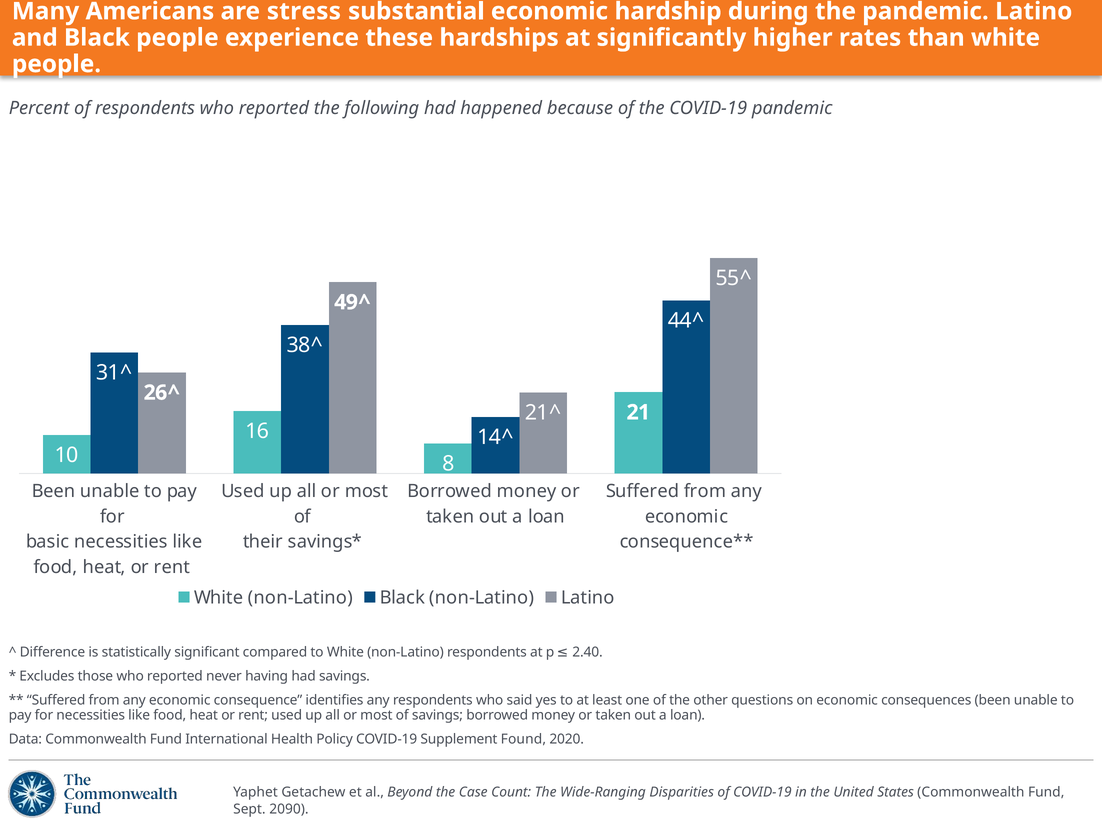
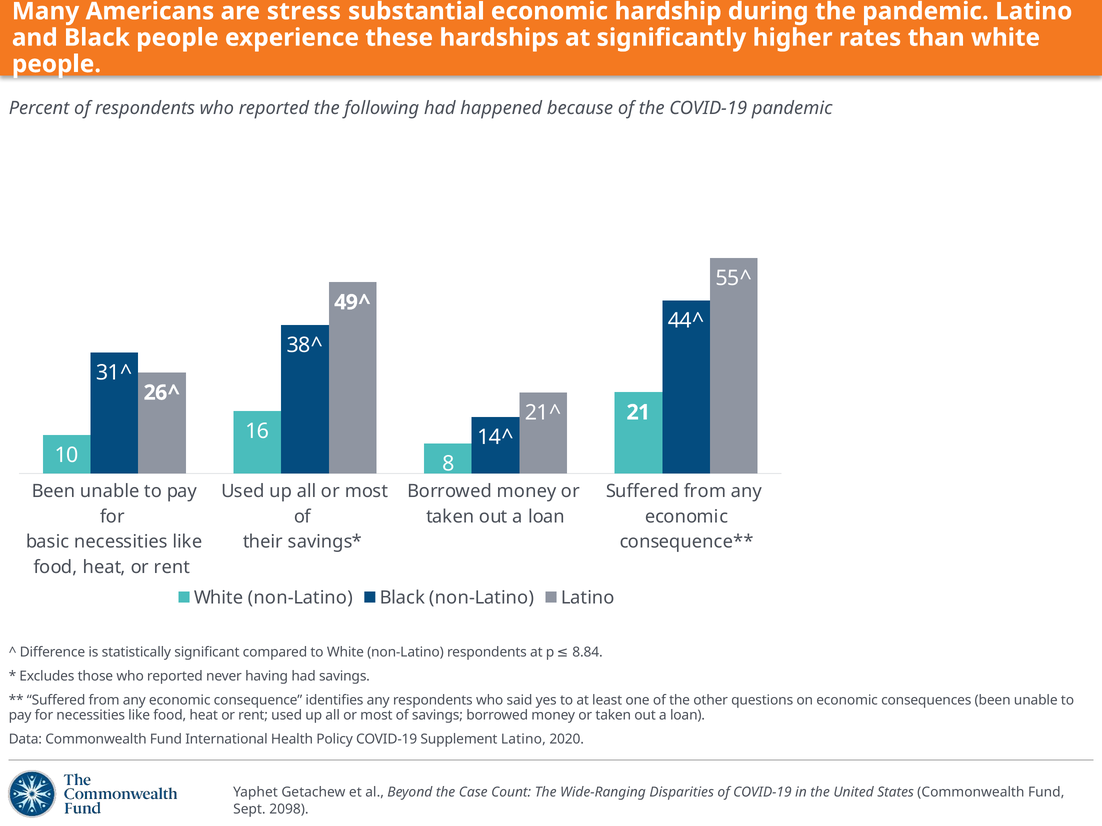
2.40: 2.40 -> 8.84 (588, 652)
Supplement Found: Found -> Latino (523, 740)
2090: 2090 -> 2098 (289, 809)
